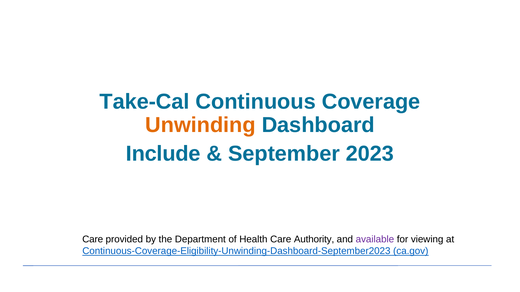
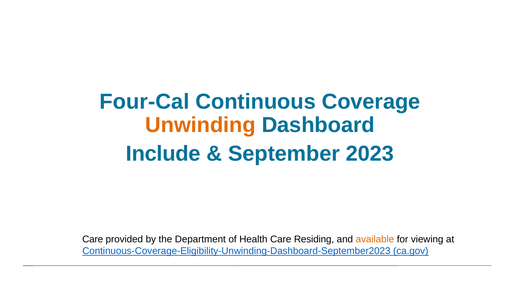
Take-Cal: Take-Cal -> Four-Cal (144, 102)
Authority: Authority -> Residing (314, 240)
available colour: purple -> orange (375, 240)
